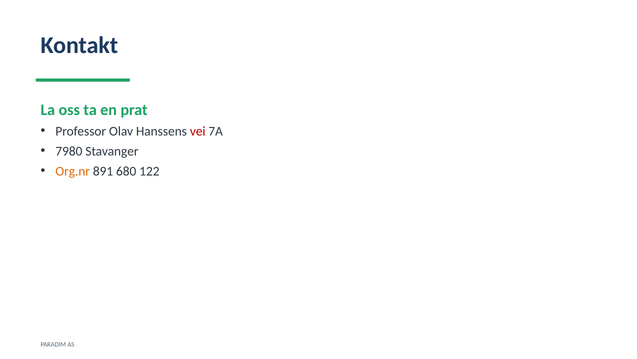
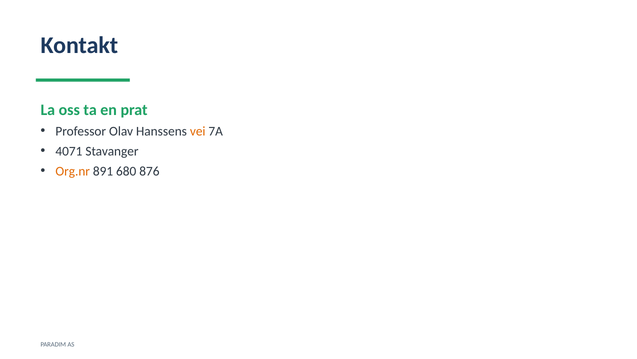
vei colour: red -> orange (198, 131)
7980: 7980 -> 4071 (69, 151)
122: 122 -> 876 (149, 171)
